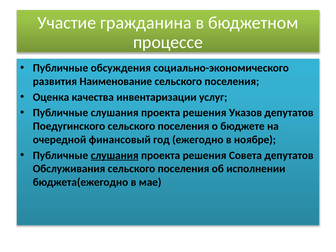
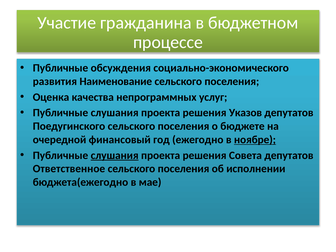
инвентаризации: инвентаризации -> непрограммных (156, 97)
ноябре underline: none -> present (255, 140)
Обслуживания: Обслуживания -> Ответственное (69, 169)
